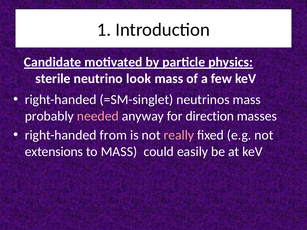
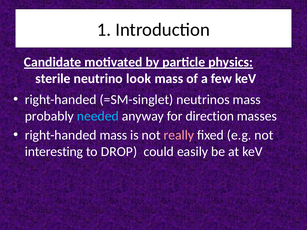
needed colour: pink -> light blue (98, 116)
right-handed from: from -> mass (113, 135)
extensions: extensions -> interesting (54, 152)
to MASS: MASS -> DROP (119, 152)
